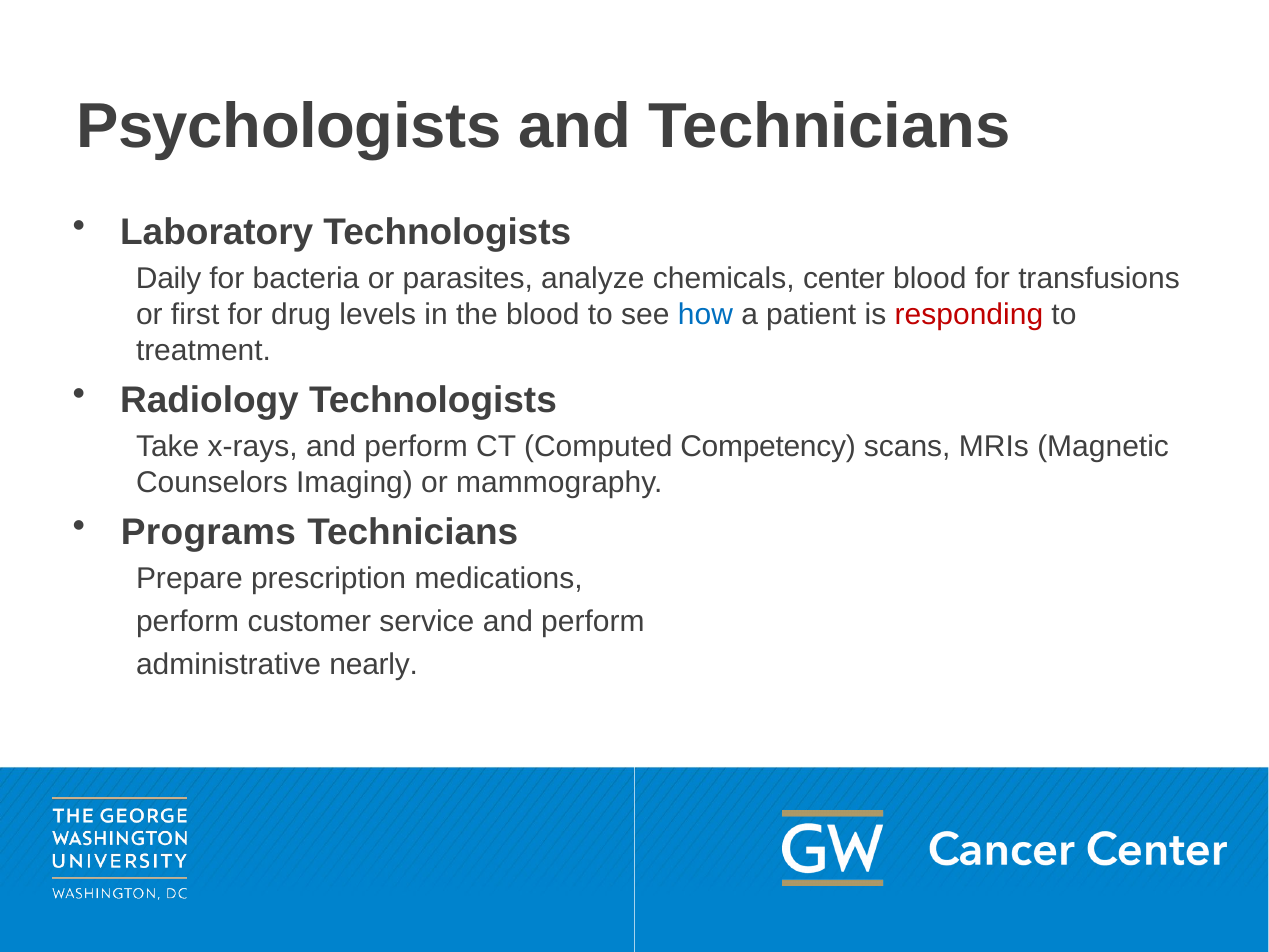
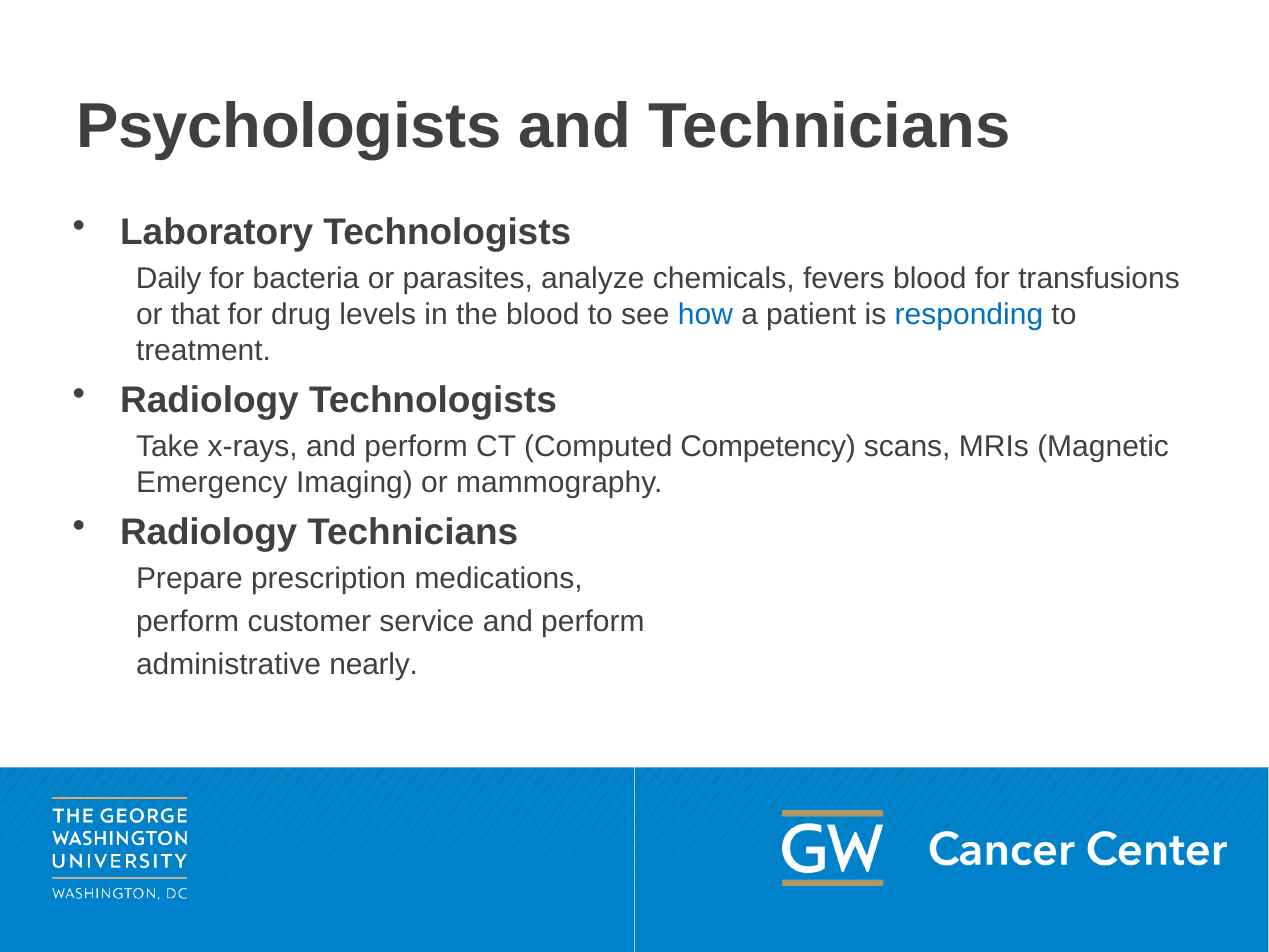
center: center -> fevers (844, 279)
first: first -> that (195, 315)
responding colour: red -> blue (969, 315)
Counselors: Counselors -> Emergency (212, 483)
Programs: Programs -> Radiology (209, 532)
